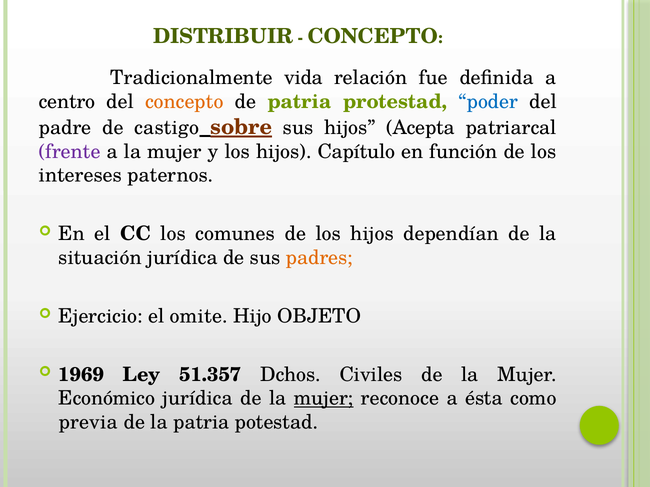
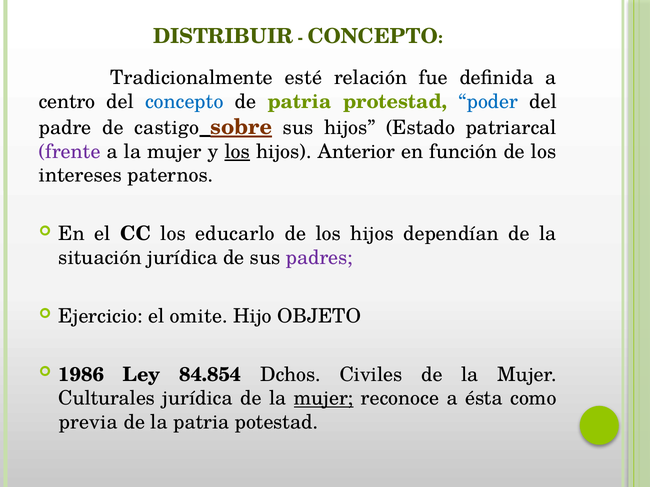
vida: vida -> esté (303, 78)
concepto colour: orange -> blue (184, 102)
Acepta: Acepta -> Estado (421, 128)
los underline: none -> present (237, 152)
Capítulo: Capítulo -> Anterior (356, 152)
comunes: comunes -> educarlo (235, 234)
padres colour: orange -> purple (319, 258)
1969: 1969 -> 1986 (81, 375)
51.357: 51.357 -> 84.854 (210, 375)
Económico: Económico -> Culturales (107, 399)
